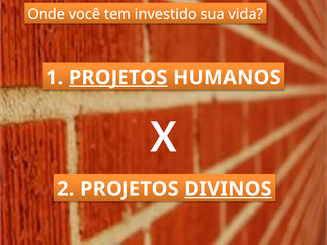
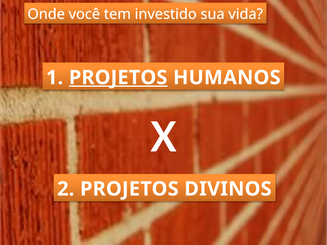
DIVINOS underline: present -> none (228, 189)
